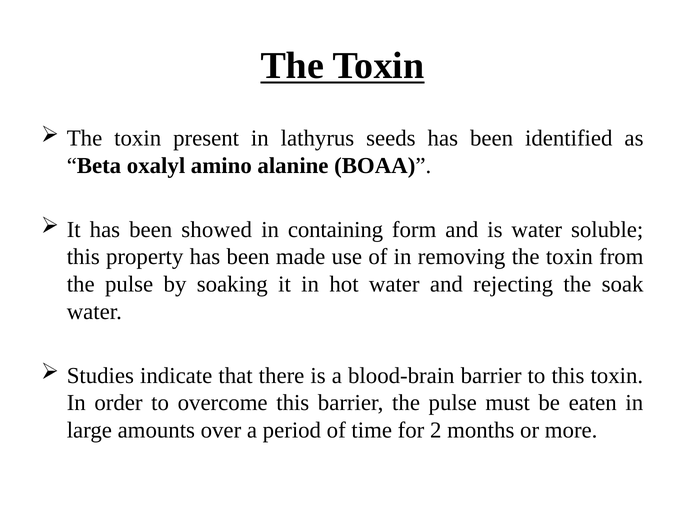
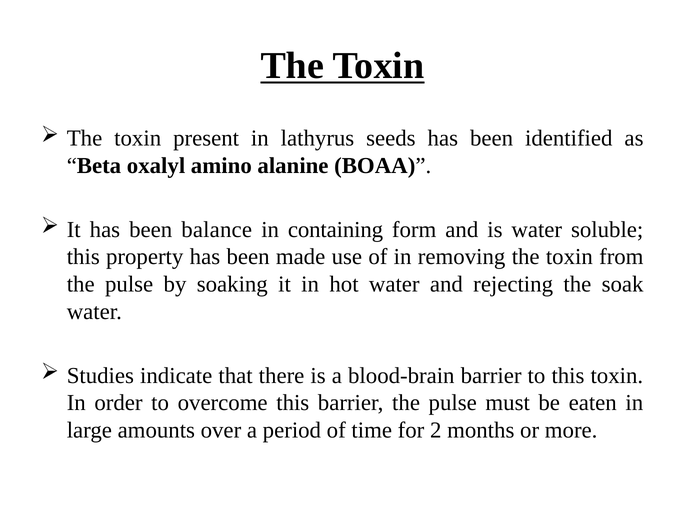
showed: showed -> balance (217, 230)
